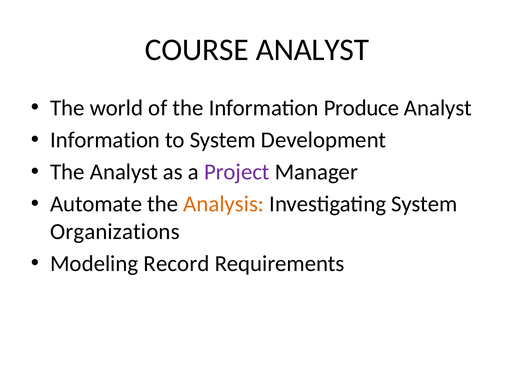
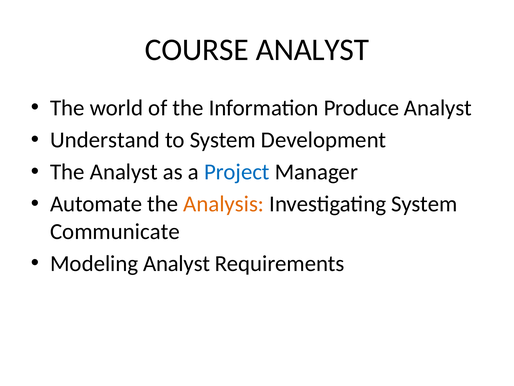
Information: Information -> Understand (105, 140)
Project colour: purple -> blue (237, 172)
Organizations: Organizations -> Communicate (115, 231)
Modeling Record: Record -> Analyst (177, 263)
